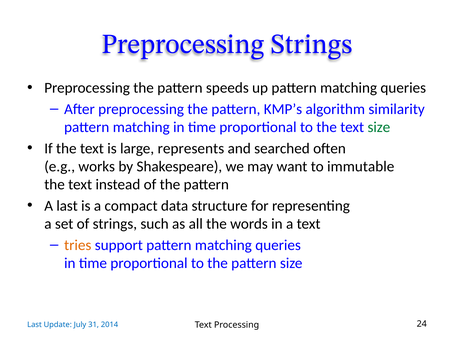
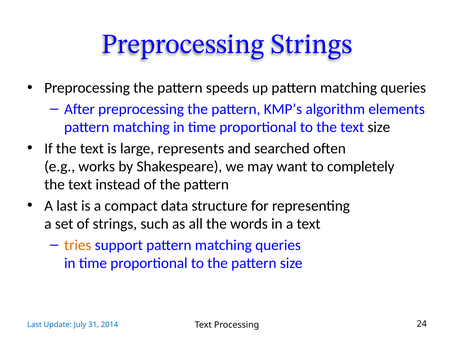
similarity: similarity -> elements (397, 109)
size colour: green -> black (379, 127)
immutable: immutable -> completely (361, 167)
